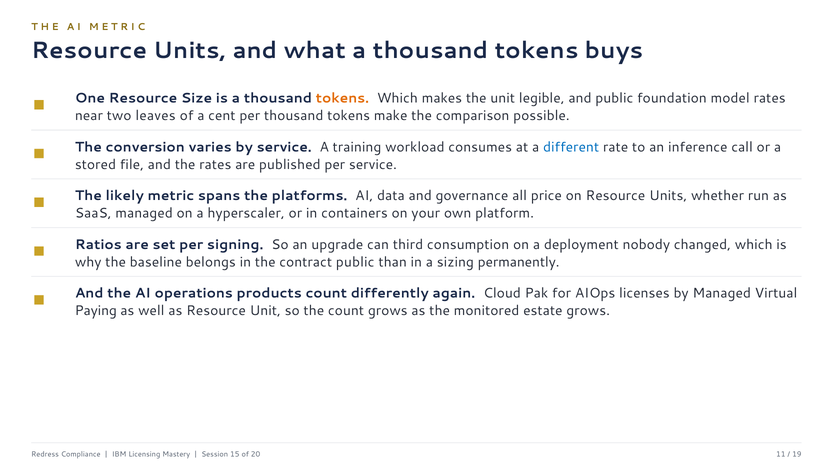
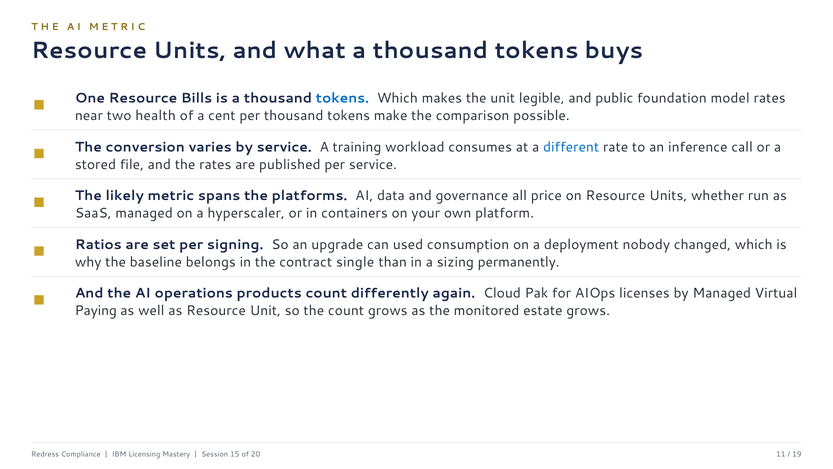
Size: Size -> Bills (197, 98)
tokens colour: orange -> blue (342, 98)
leaves: leaves -> health (156, 116)
third: third -> used (408, 244)
contract public: public -> single (355, 262)
